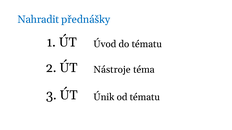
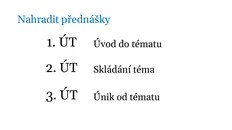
Nástroje: Nástroje -> Skládání (112, 70)
